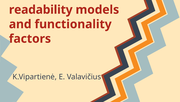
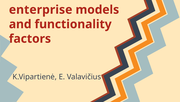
readability: readability -> enterprise (41, 10)
